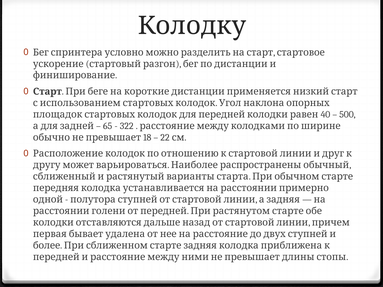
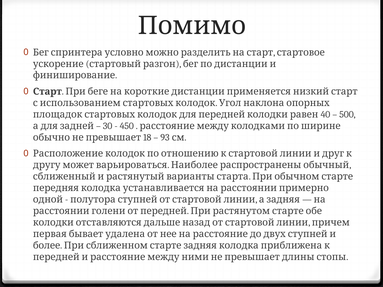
Колодку: Колодку -> Помимо (192, 26)
65: 65 -> 30 (108, 126)
322: 322 -> 450 (127, 126)
22: 22 -> 93 (165, 138)
